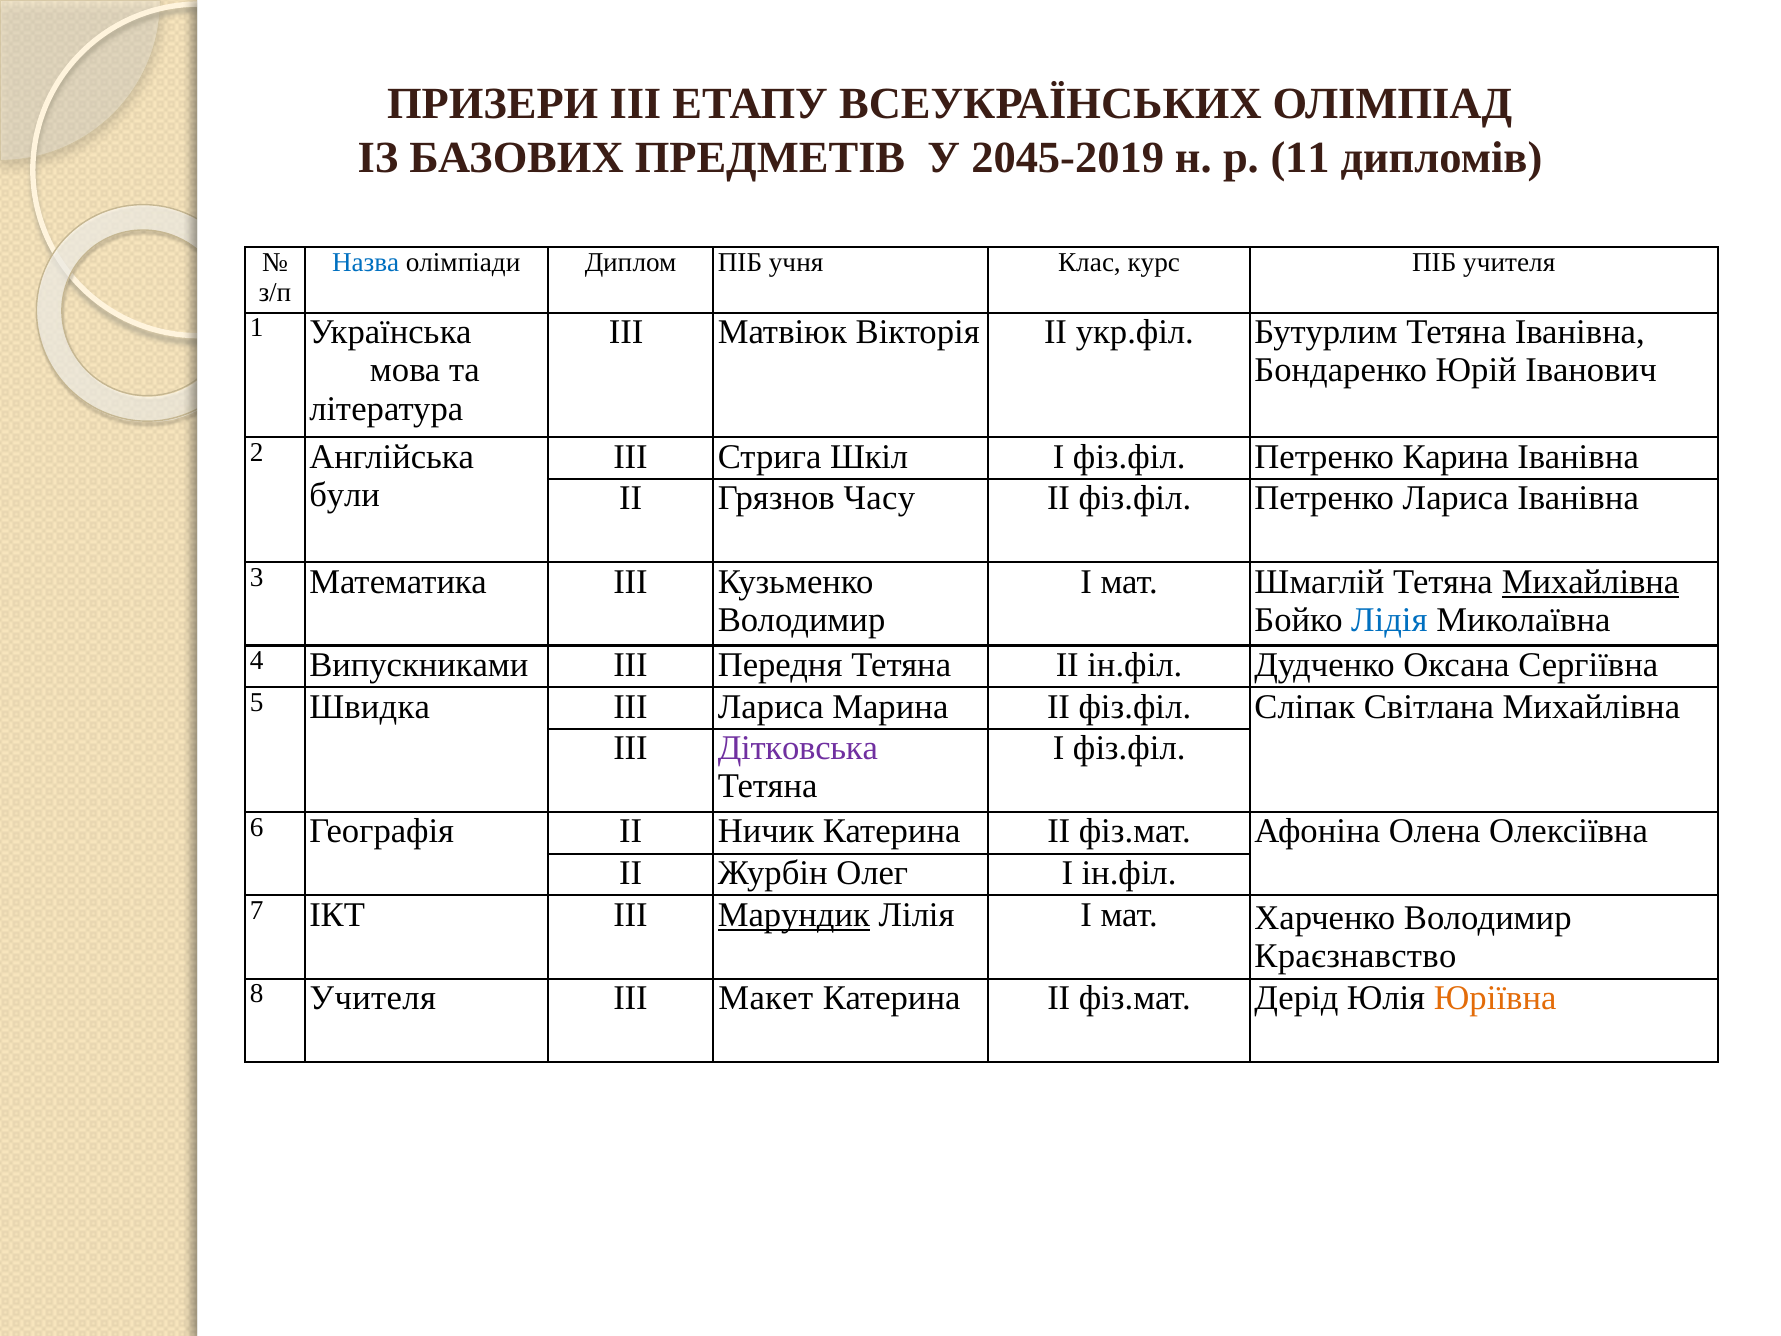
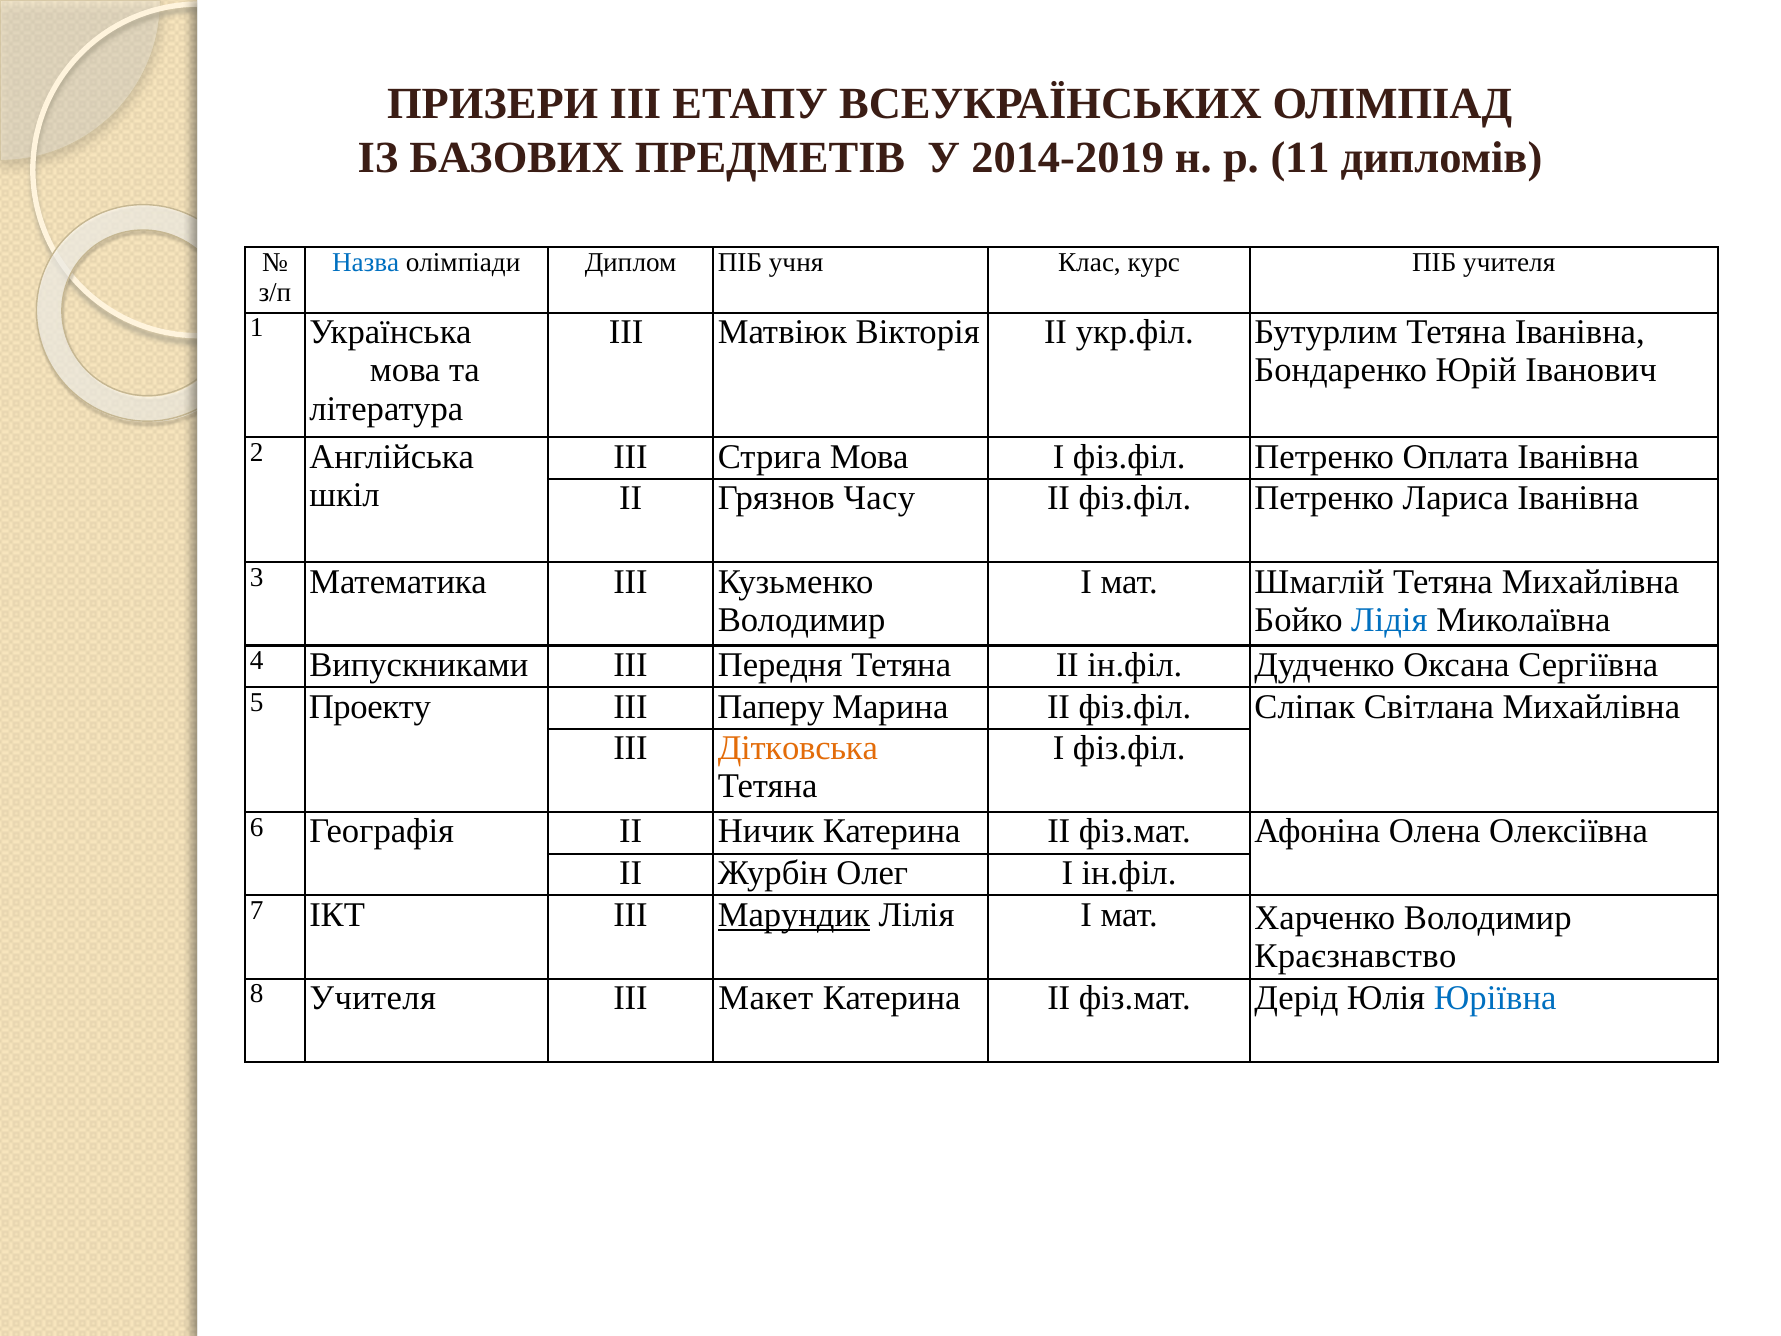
2045-2019: 2045-2019 -> 2014-2019 (1068, 158)
Стрига Шкіл: Шкіл -> Мова (869, 457)
Карина: Карина -> Оплата (1456, 457)
були: були -> шкіл (345, 495)
Михайлівна underline: present -> none (1591, 582)
Швидка: Швидка -> Проекту (370, 706)
ІІІ Лариса: Лариса -> Паперу (771, 706)
Дітковська colour: purple -> orange (798, 748)
Юріївна colour: orange -> blue (1495, 998)
